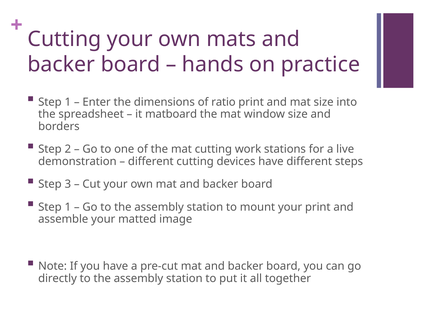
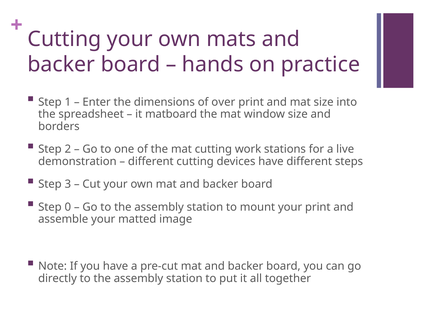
ratio: ratio -> over (223, 102)
1: 1 -> 0 (68, 207)
